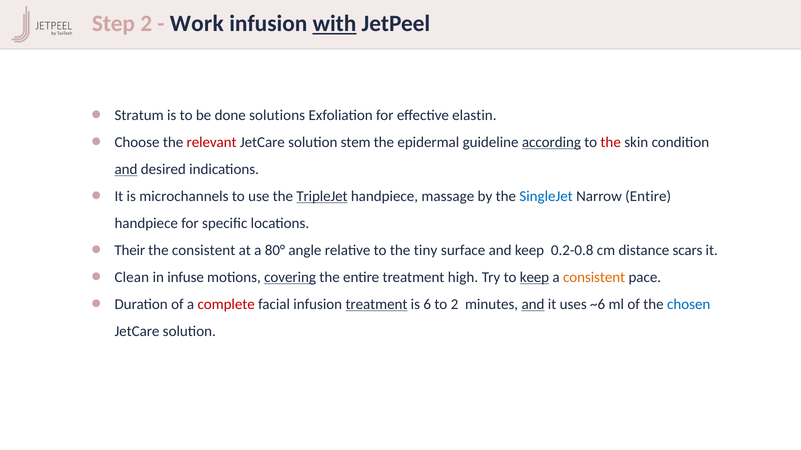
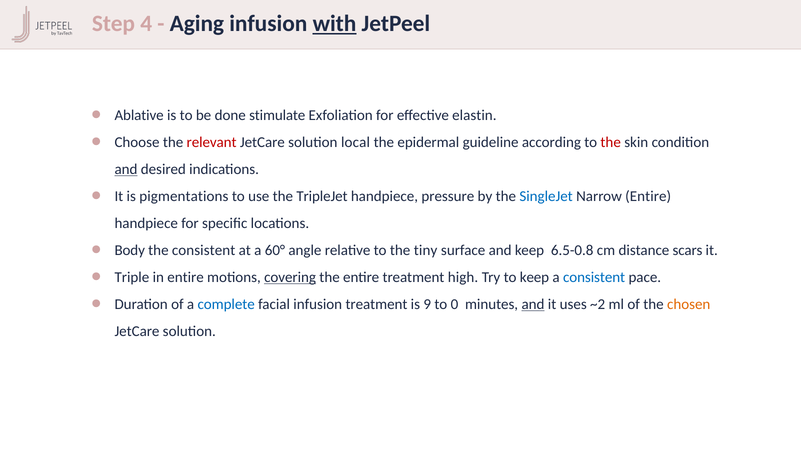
Step 2: 2 -> 4 (146, 24)
Work: Work -> Aging (197, 24)
Stratum: Stratum -> Ablative (139, 115)
solutions: solutions -> stimulate (277, 115)
stem: stem -> local (355, 143)
according underline: present -> none (551, 143)
microchannels: microchannels -> pigmentations (184, 197)
TripleJet underline: present -> none (322, 197)
massage: massage -> pressure (448, 197)
Their: Their -> Body (130, 251)
80°: 80° -> 60° (275, 251)
0.2-0.8: 0.2-0.8 -> 6.5-0.8 (572, 251)
Clean: Clean -> Triple (132, 278)
in infuse: infuse -> entire (186, 278)
keep underline: present -> none (534, 278)
consistent colour: orange -> blue (594, 278)
complete colour: red -> blue (226, 305)
treatment underline: present -> none (376, 305)
6: 6 -> 9 (427, 305)
to 2: 2 -> 0 (454, 305)
~6: ~6 -> ~2 (598, 305)
chosen colour: blue -> orange (689, 305)
